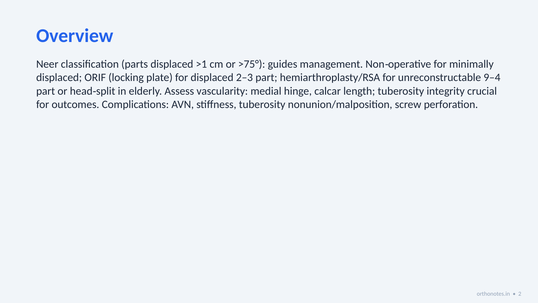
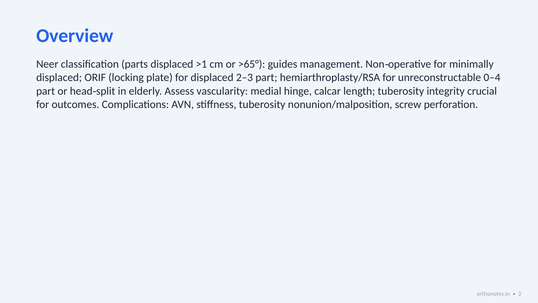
>75°: >75° -> >65° (252, 64)
9–4: 9–4 -> 0–4 (492, 77)
